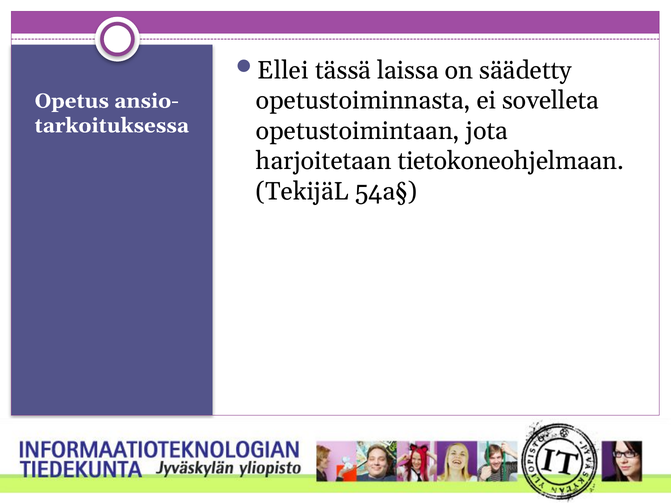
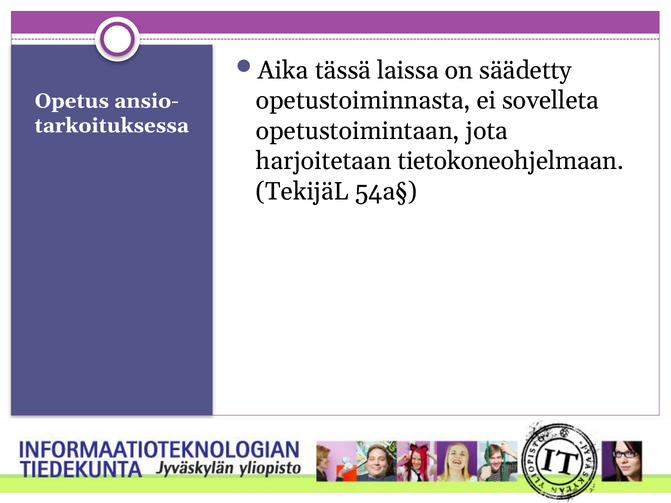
Ellei: Ellei -> Aika (283, 70)
